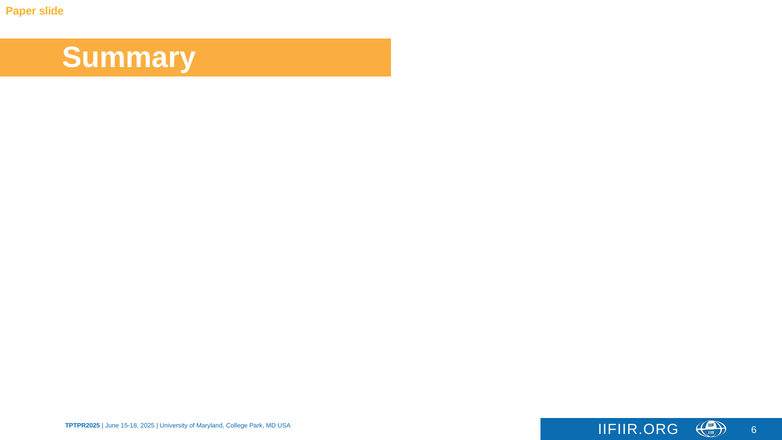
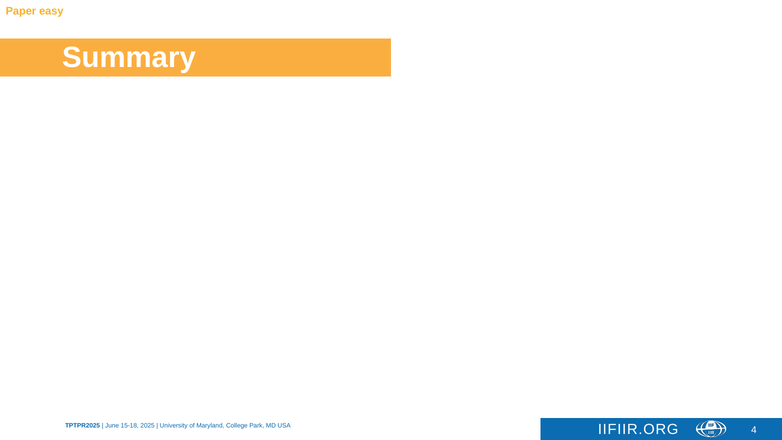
slide: slide -> easy (51, 11)
6: 6 -> 4 (754, 430)
